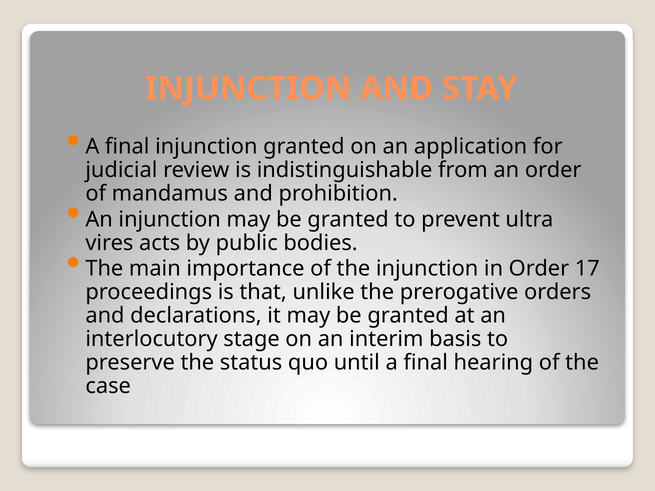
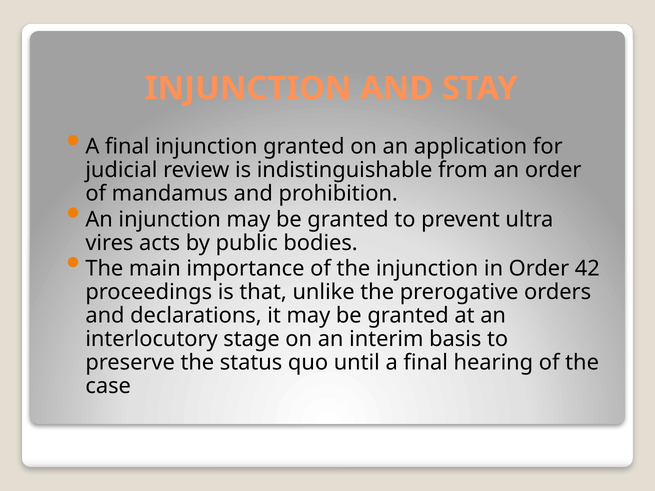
17: 17 -> 42 (587, 269)
